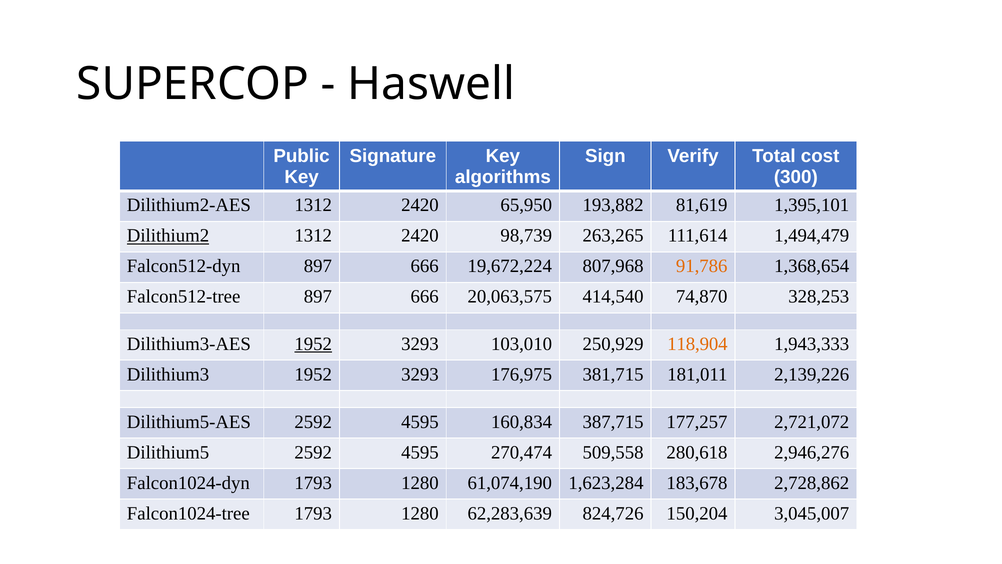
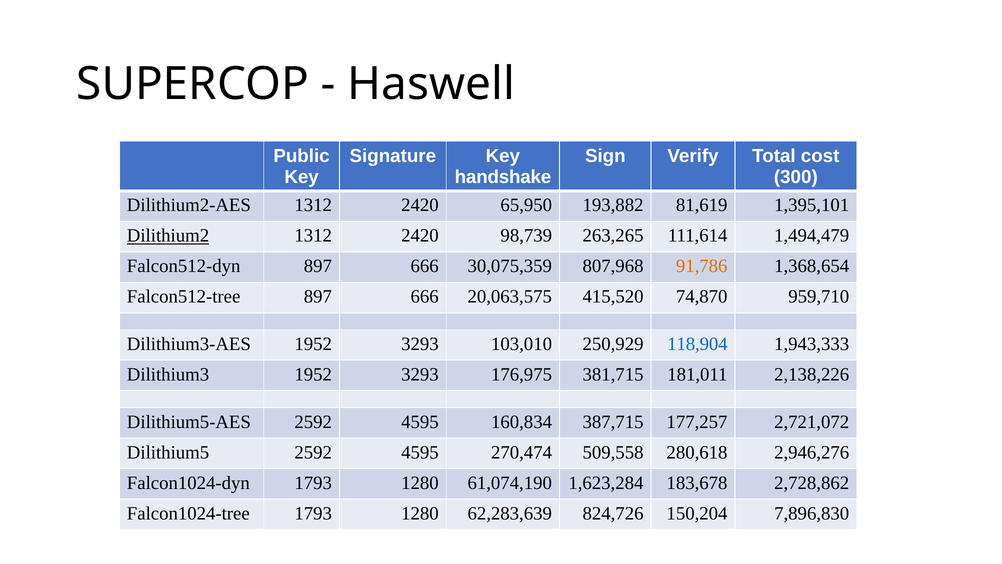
algorithms: algorithms -> handshake (503, 177)
19,672,224: 19,672,224 -> 30,075,359 (510, 266)
414,540: 414,540 -> 415,520 (613, 297)
328,253: 328,253 -> 959,710 (819, 297)
1952 underline: present -> none (313, 344)
118,904 colour: orange -> blue (697, 344)
2,139,226: 2,139,226 -> 2,138,226 (812, 374)
3,045,007: 3,045,007 -> 7,896,830 (812, 513)
